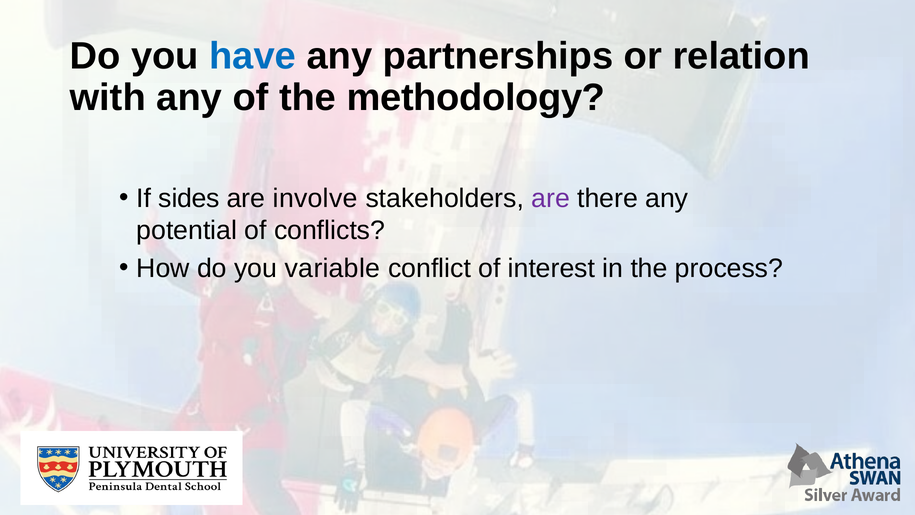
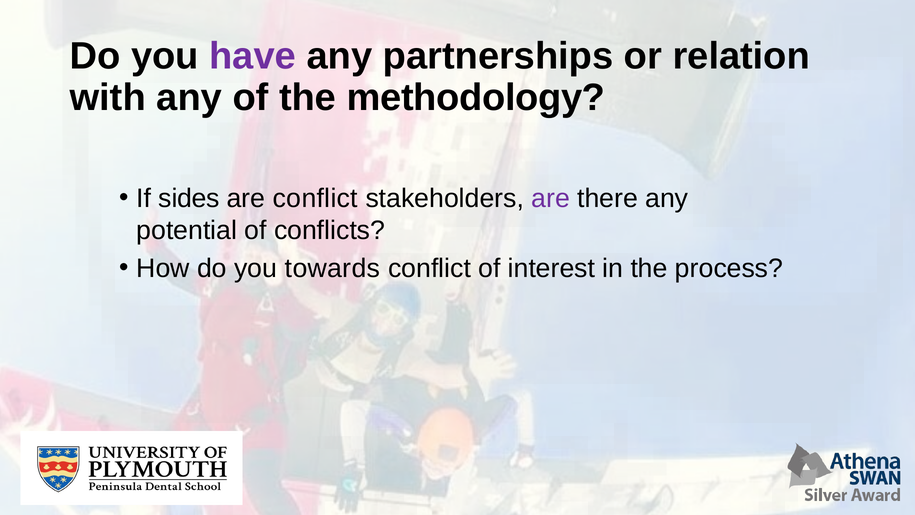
have colour: blue -> purple (253, 56)
are involve: involve -> conflict (315, 198)
variable: variable -> towards (332, 268)
